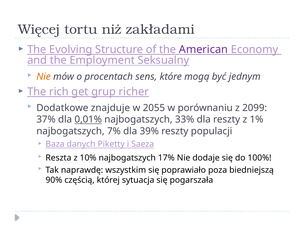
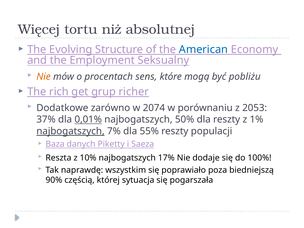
zakładami: zakładami -> absolutnej (160, 29)
American colour: purple -> blue (204, 49)
jednym: jednym -> pobliżu (245, 77)
znajduje: znajduje -> zarówno (110, 108)
2055: 2055 -> 2074 (154, 108)
2099: 2099 -> 2053 (255, 108)
33%: 33% -> 50% (185, 120)
najbogatszych underline: none -> present (71, 131)
39%: 39% -> 55% (149, 131)
